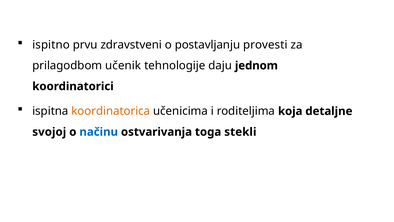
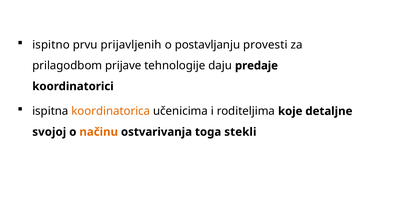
zdravstveni: zdravstveni -> prijavljenih (131, 45)
učenik: učenik -> prijave (123, 66)
jednom: jednom -> predaje (256, 66)
koja: koja -> koje (290, 111)
načinu colour: blue -> orange (99, 132)
